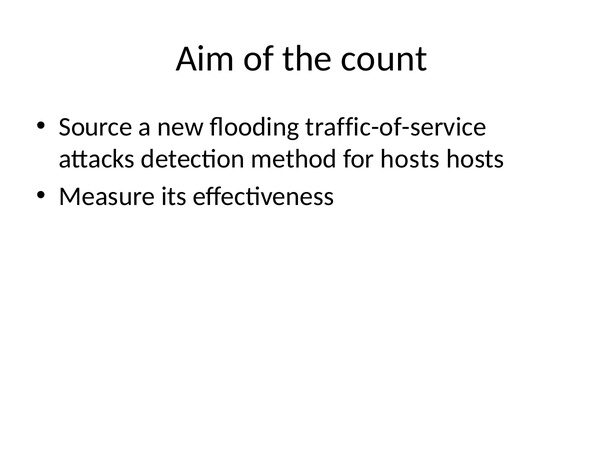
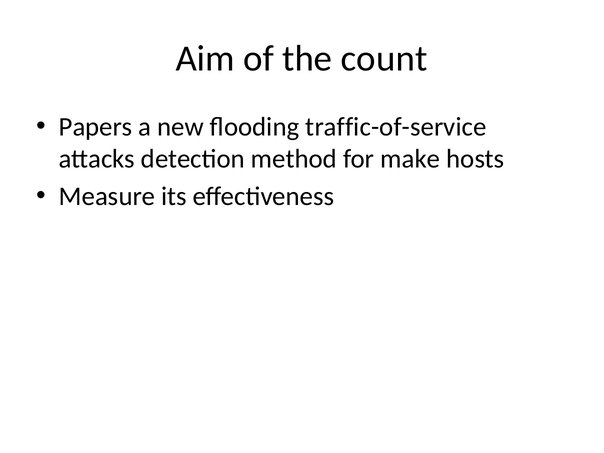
Source: Source -> Papers (96, 127)
for hosts: hosts -> make (410, 159)
